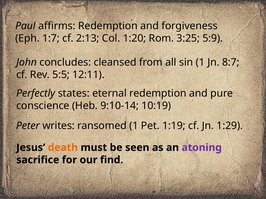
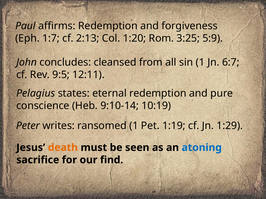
8:7: 8:7 -> 6:7 (231, 62)
5:5: 5:5 -> 9:5 (61, 75)
Perfectly: Perfectly -> Pelagius (36, 94)
atoning colour: purple -> blue (202, 148)
